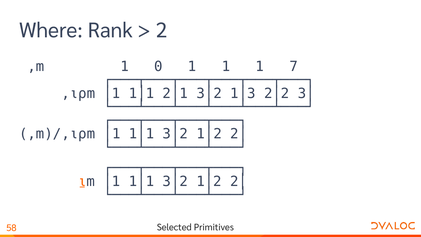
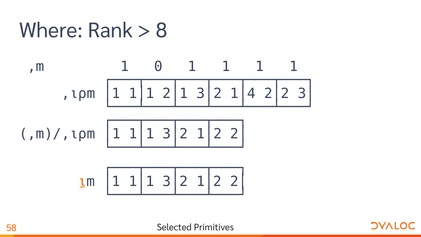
2: 2 -> 8 (162, 31)
1 1 1 7: 7 -> 1 (294, 66)
1│3: 1│3 -> 1│4 (243, 93)
